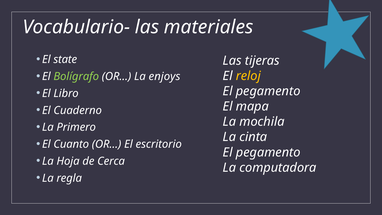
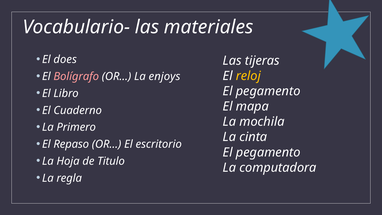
state: state -> does (65, 59)
Bolígrafo colour: light green -> pink (76, 76)
Cuanto: Cuanto -> Repaso (71, 144)
Cerca: Cerca -> Titulo (111, 161)
